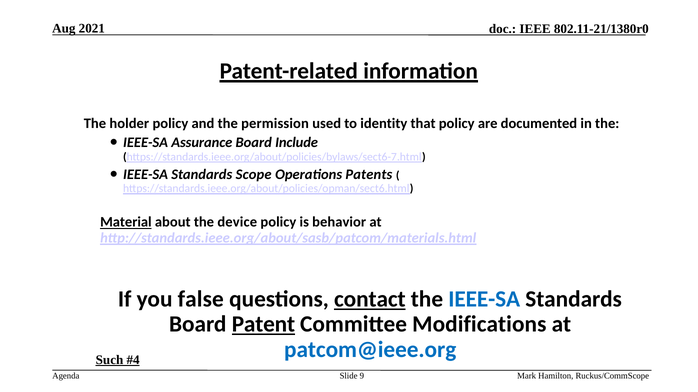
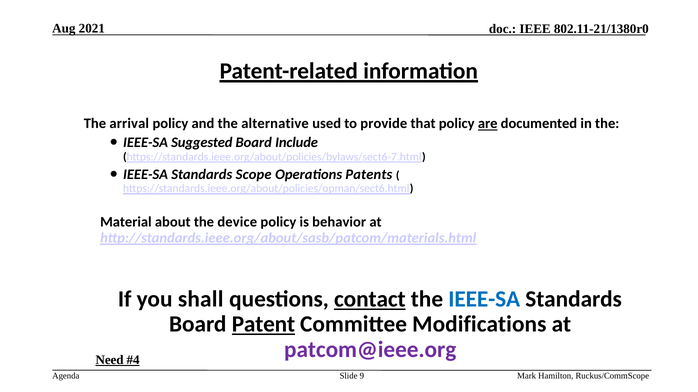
holder: holder -> arrival (129, 124)
permission: permission -> alternative (275, 124)
identity: identity -> provide (384, 124)
are underline: none -> present (488, 124)
Assurance: Assurance -> Suggested (202, 143)
Material underline: present -> none (126, 222)
false: false -> shall (201, 300)
patcom@ieee.org colour: blue -> purple (370, 350)
Such: Such -> Need (110, 360)
